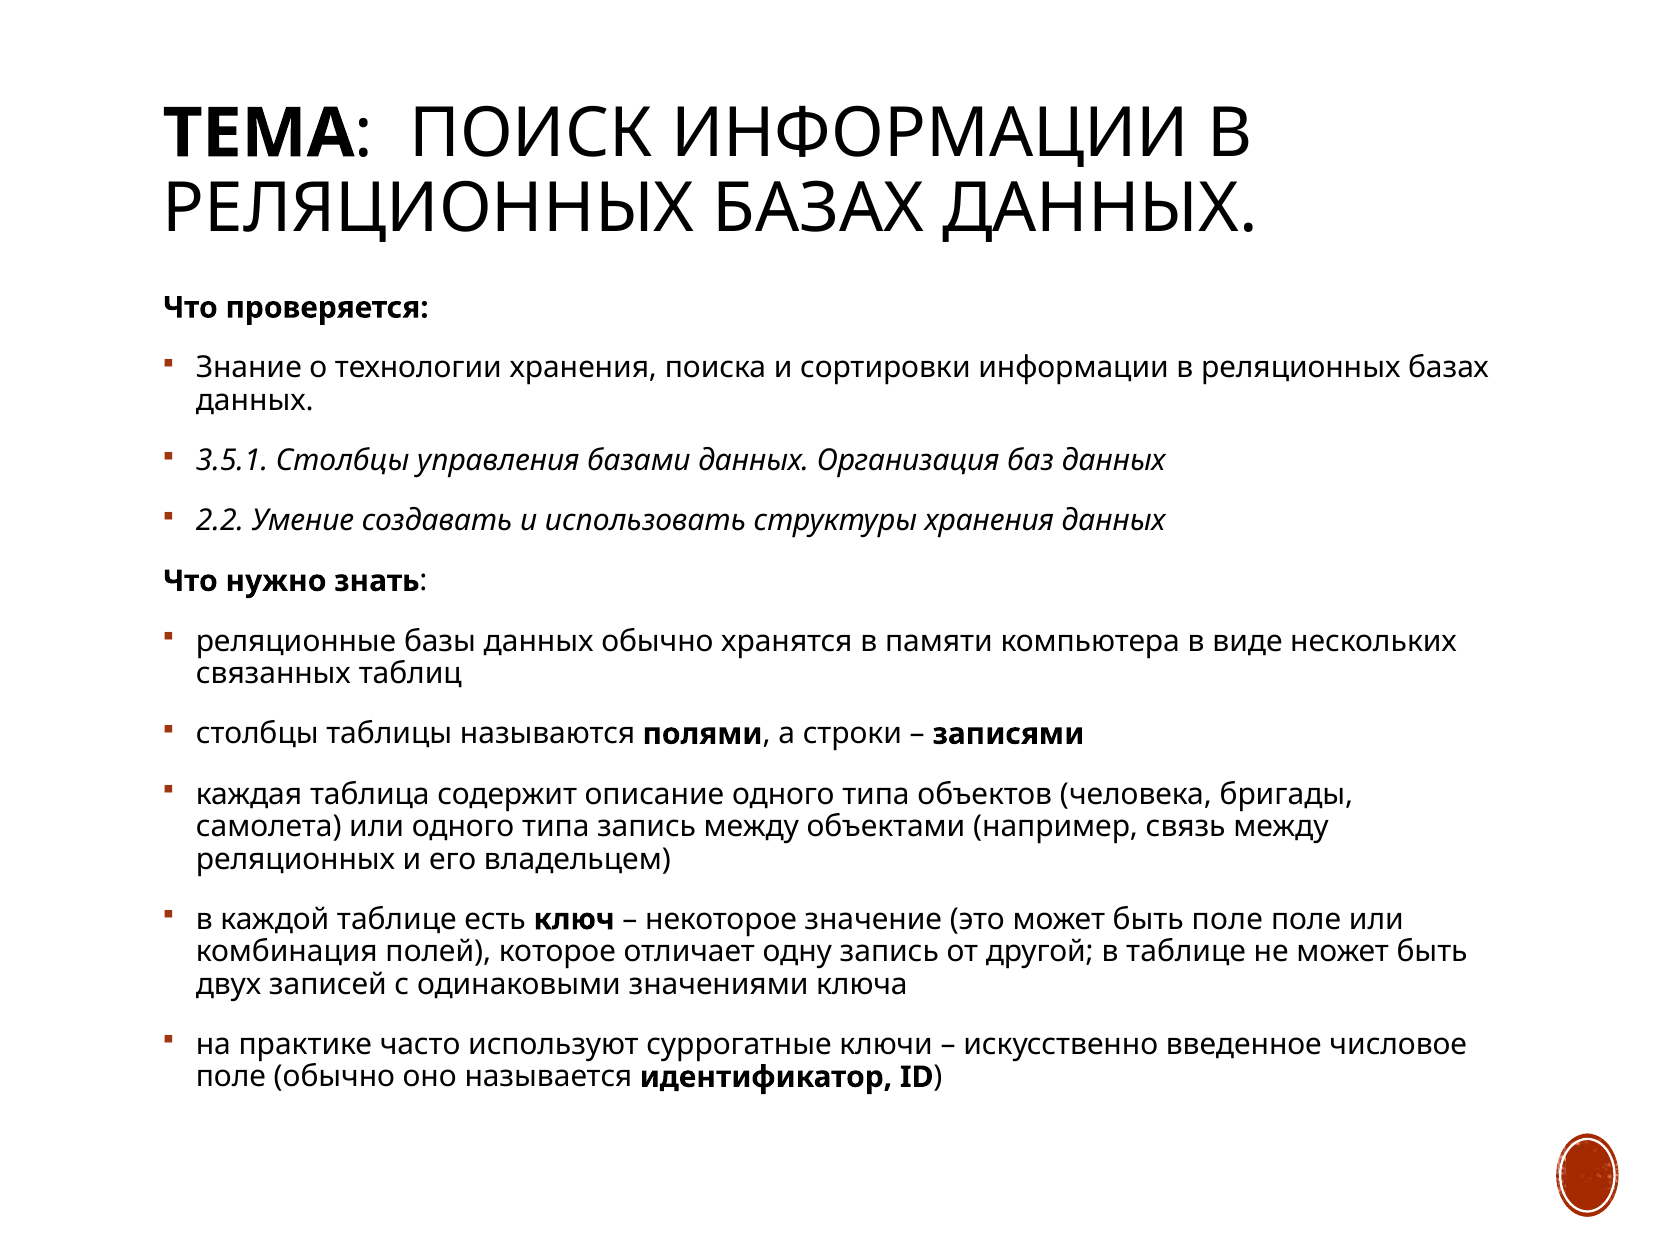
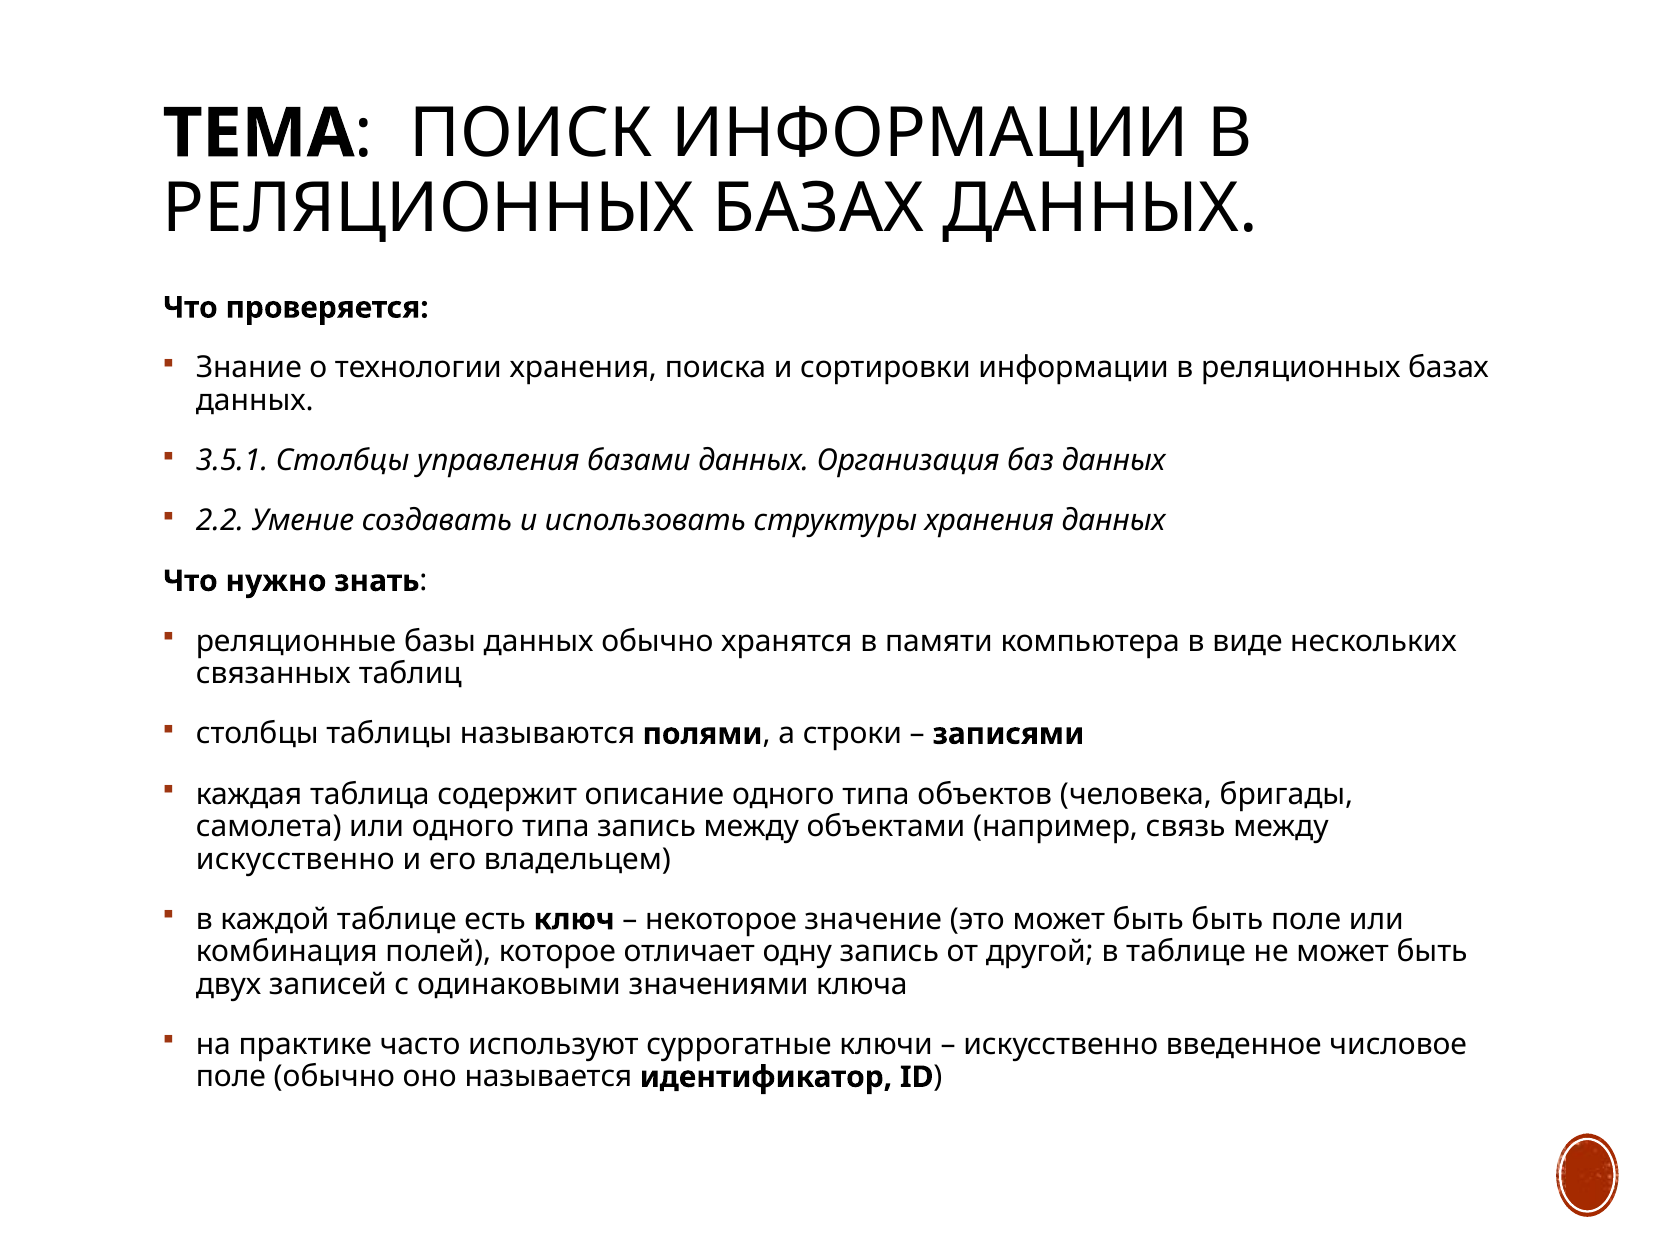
реляционных: реляционных -> искусственно (295, 859)
быть поле: поле -> быть (1227, 919)
